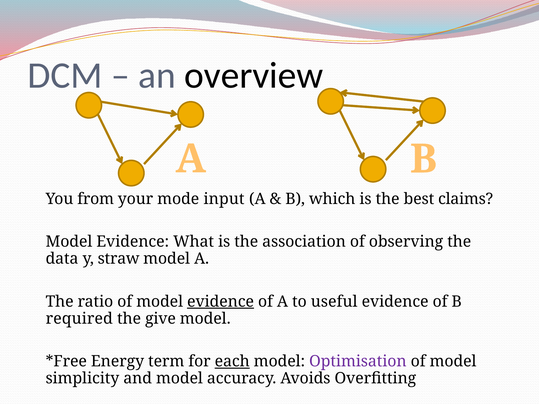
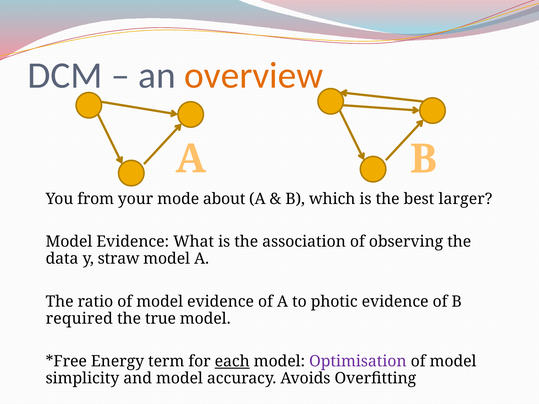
overview colour: black -> orange (254, 76)
input: input -> about (224, 199)
claims: claims -> larger (465, 199)
evidence underline: present -> none (221, 302)
useful: useful -> photic (334, 302)
give: give -> true (160, 319)
